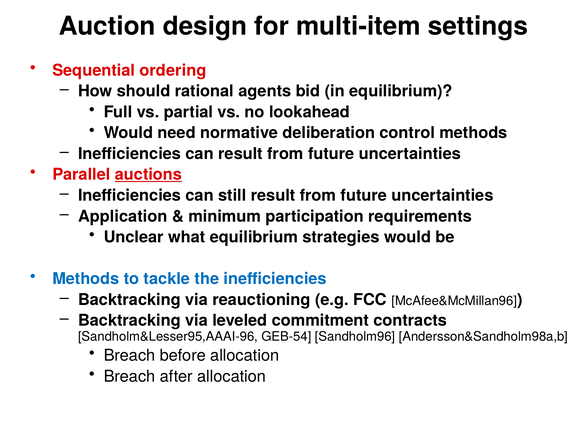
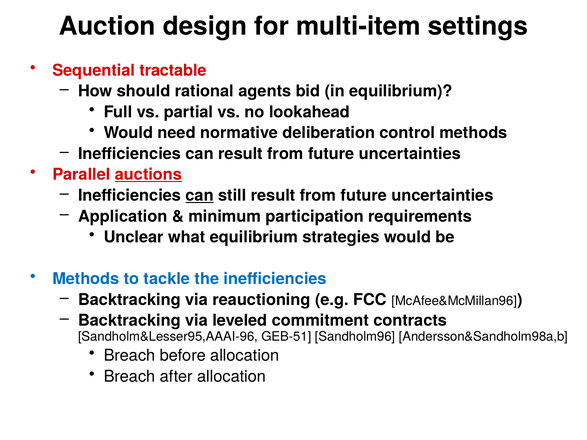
ordering: ordering -> tractable (173, 70)
can underline: none -> present (200, 196)
GEB-54: GEB-54 -> GEB-51 (286, 337)
